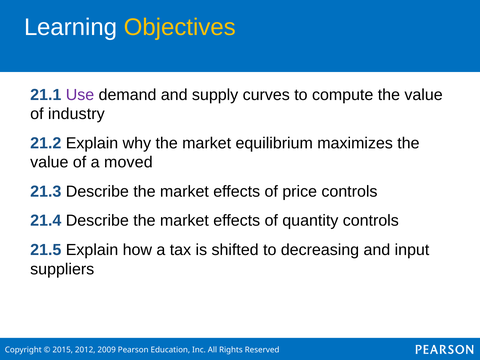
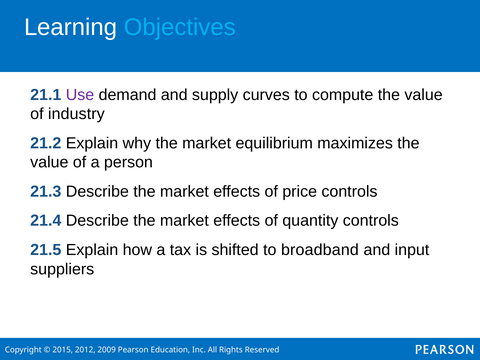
Objectives colour: yellow -> light blue (180, 27)
moved: moved -> person (128, 162)
decreasing: decreasing -> broadband (320, 250)
